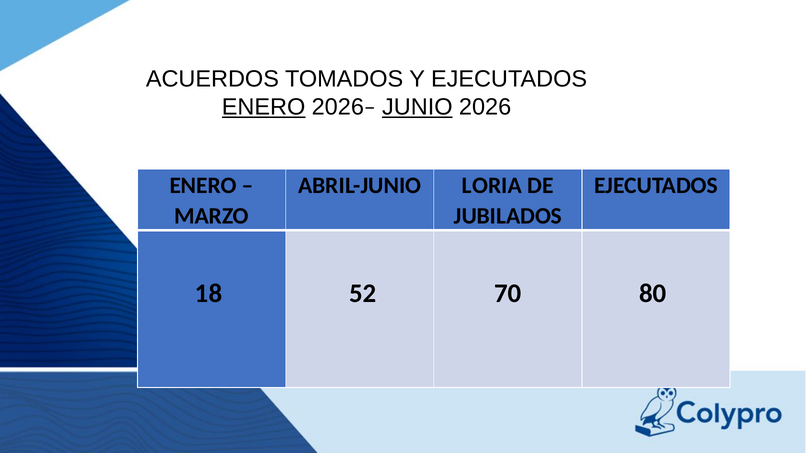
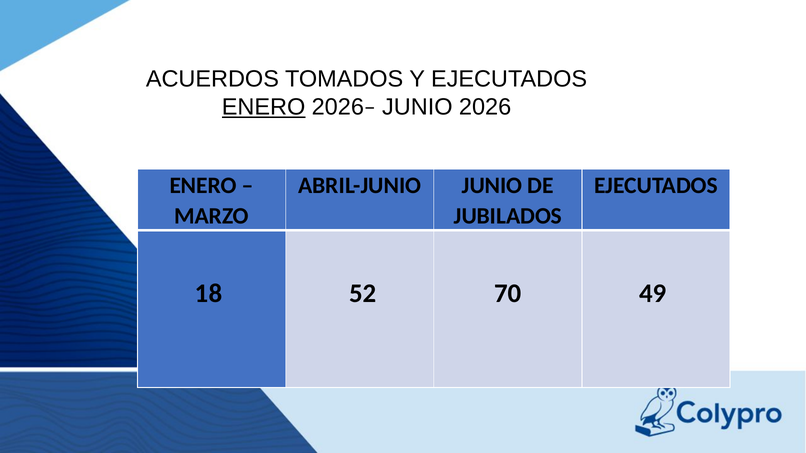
JUNIO underline: present -> none (417, 107)
ABRIL-JUNIO LORIA: LORIA -> JUNIO (492, 186)
80: 80 -> 49 (653, 294)
